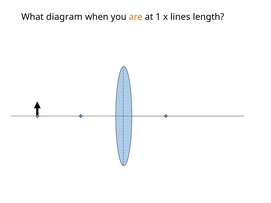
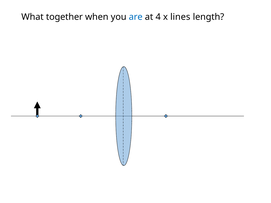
diagram: diagram -> together (64, 17)
are colour: orange -> blue (136, 17)
1: 1 -> 4 (158, 17)
